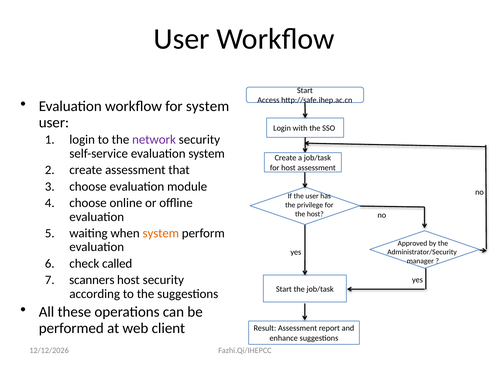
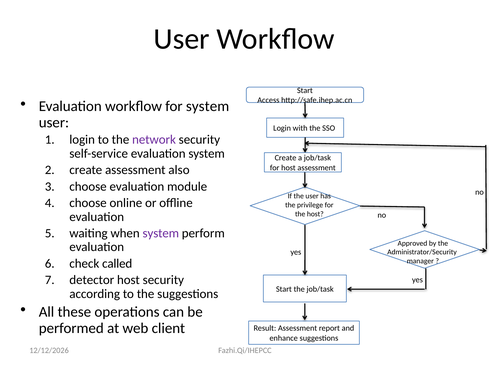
that: that -> also (179, 170)
system colour: orange -> purple (161, 233)
scanners: scanners -> detector (92, 280)
